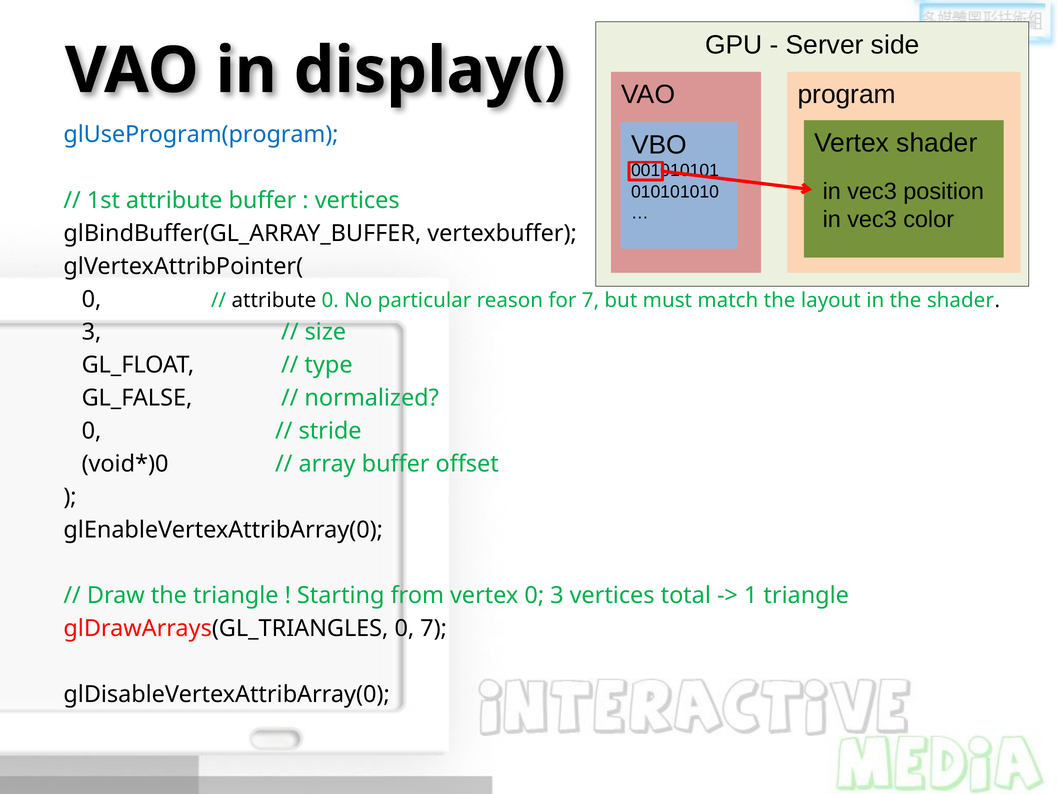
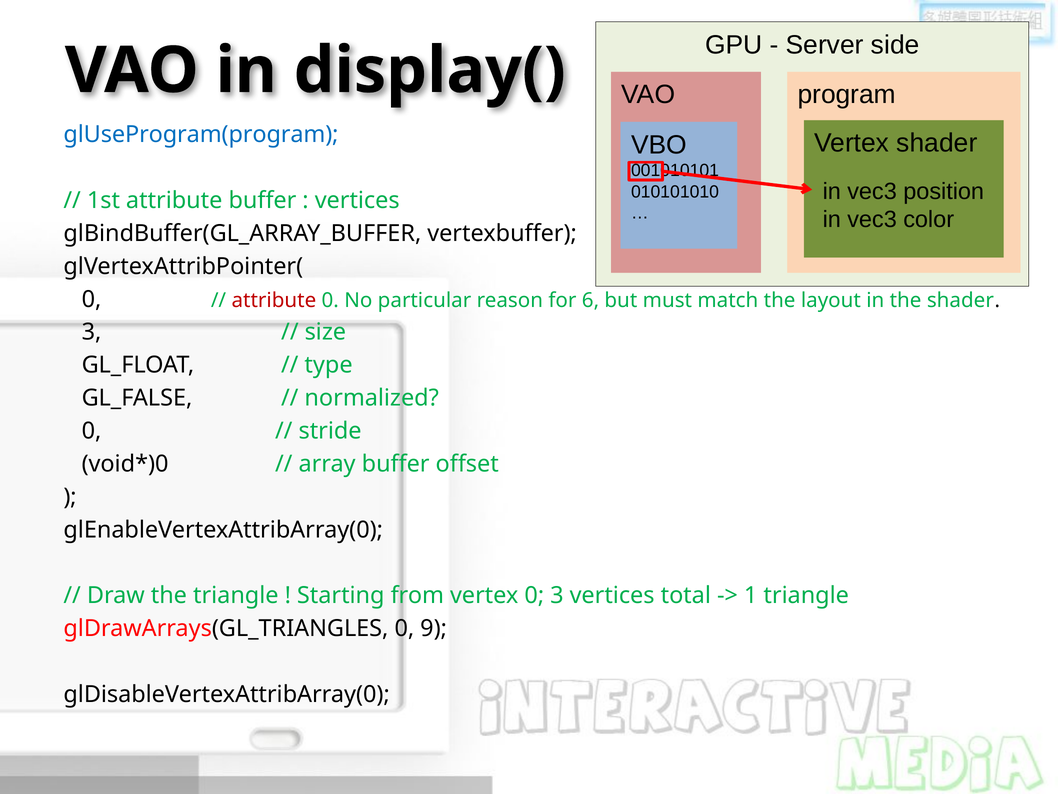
attribute colour: black -> red (274, 300)
for 7: 7 -> 6 (591, 300)
0 7: 7 -> 9 (434, 628)
